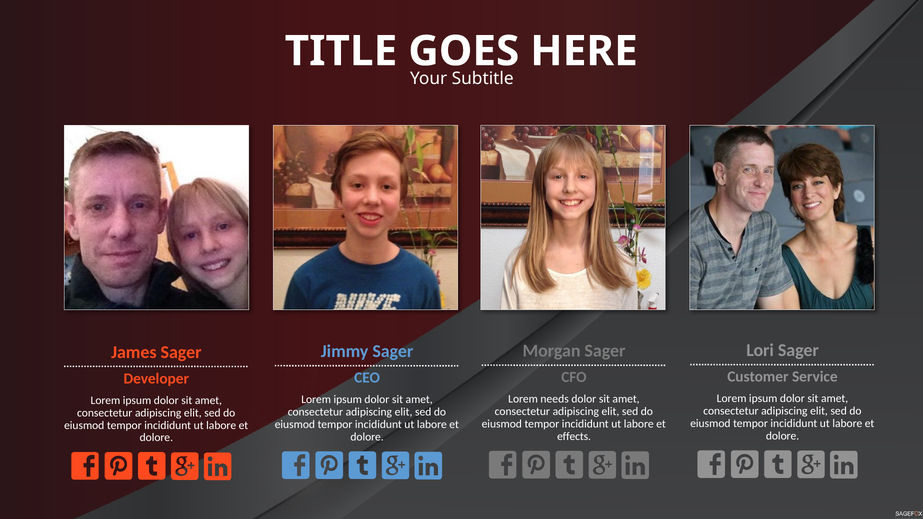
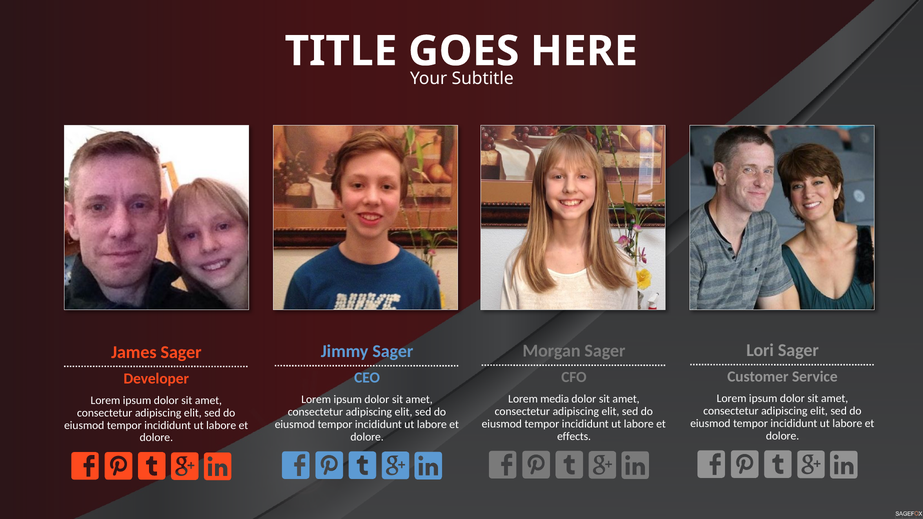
needs: needs -> media (555, 399)
